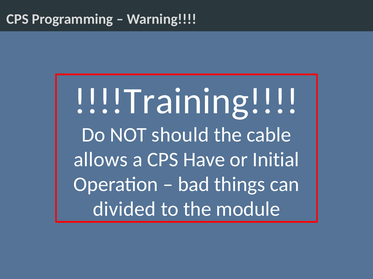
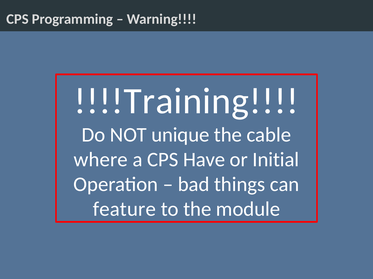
should: should -> unique (180, 135)
allows: allows -> where (101, 160)
divided: divided -> feature (124, 210)
